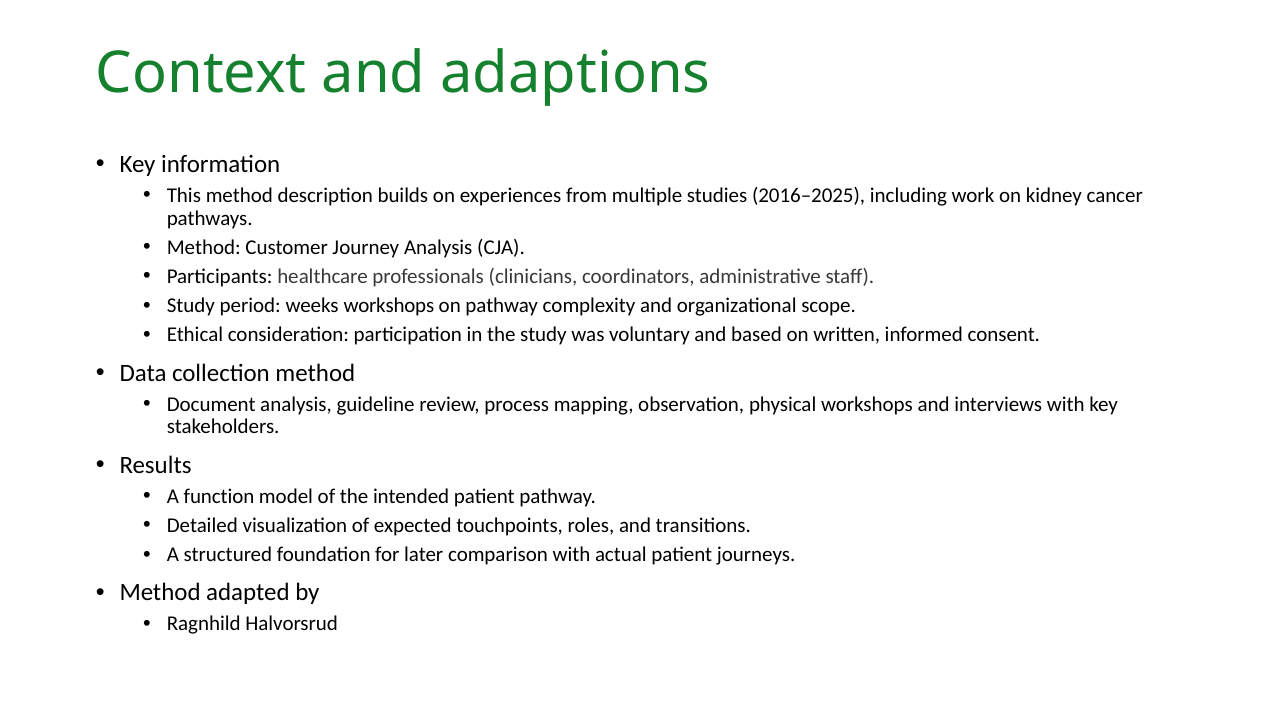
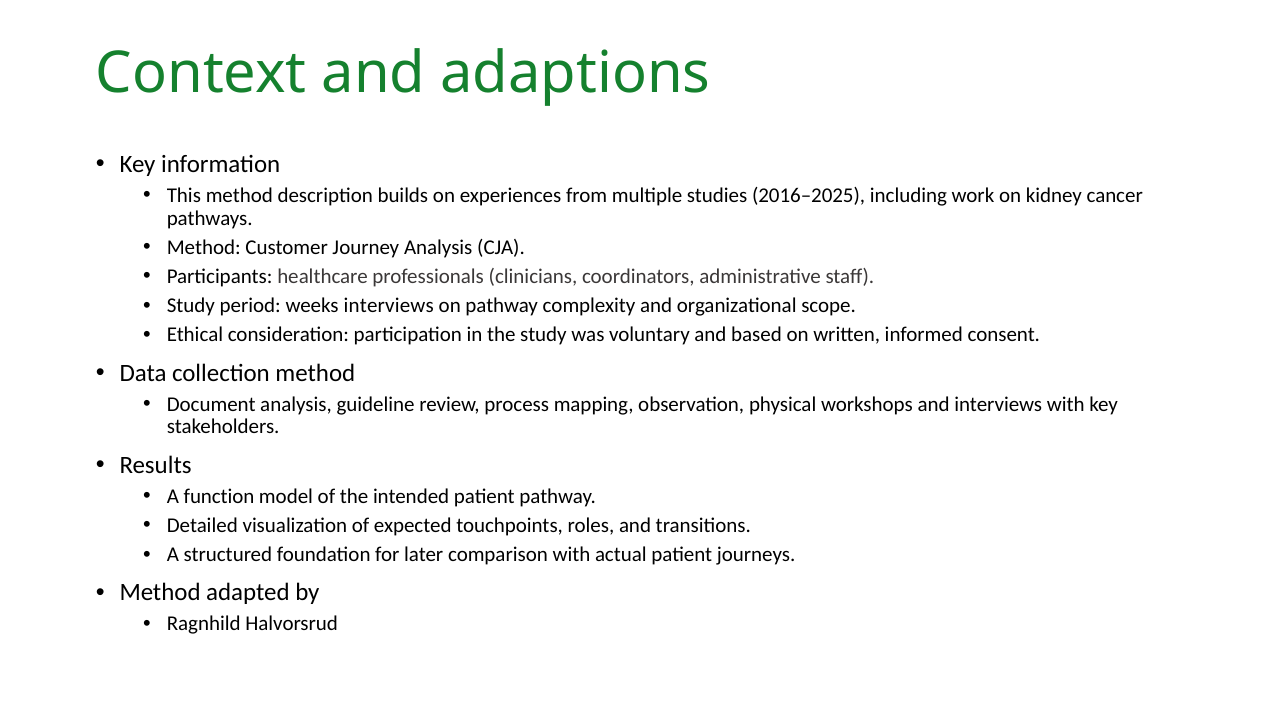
weeks workshops: workshops -> interviews (389, 306)
